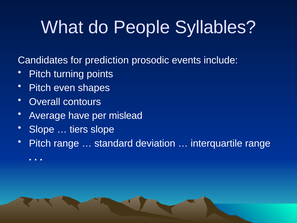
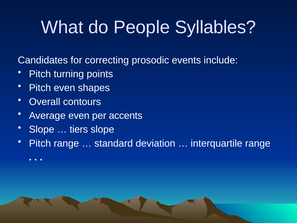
prediction: prediction -> correcting (107, 60)
Average have: have -> even (79, 116)
mislead: mislead -> accents (126, 116)
